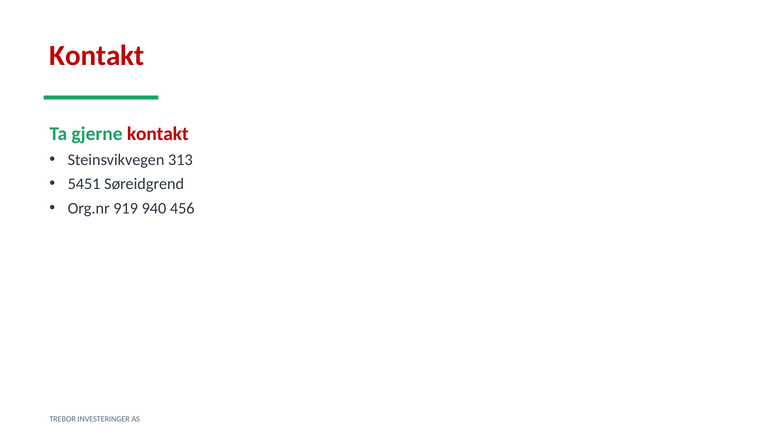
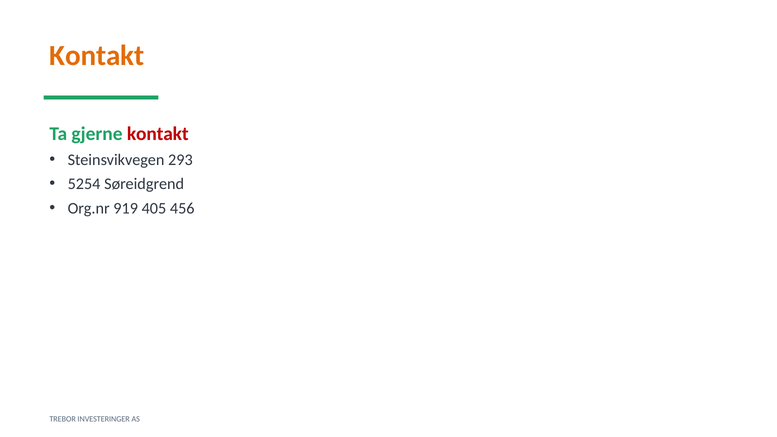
Kontakt colour: red -> orange (97, 55)
313: 313 -> 293 (180, 160)
5451: 5451 -> 5254 (84, 184)
940: 940 -> 405 (154, 208)
